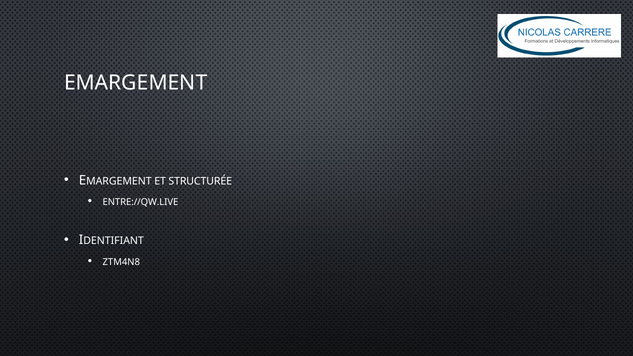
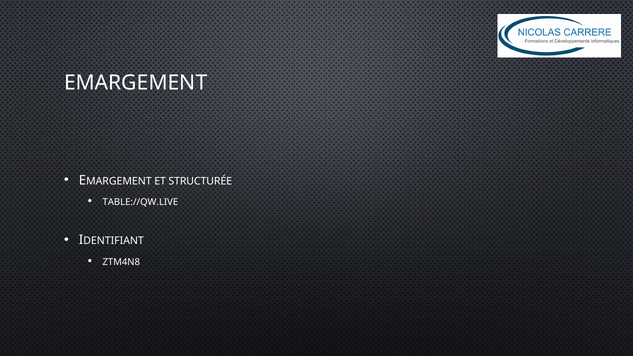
ENTRE://QW.LIVE: ENTRE://QW.LIVE -> TABLE://QW.LIVE (140, 202)
